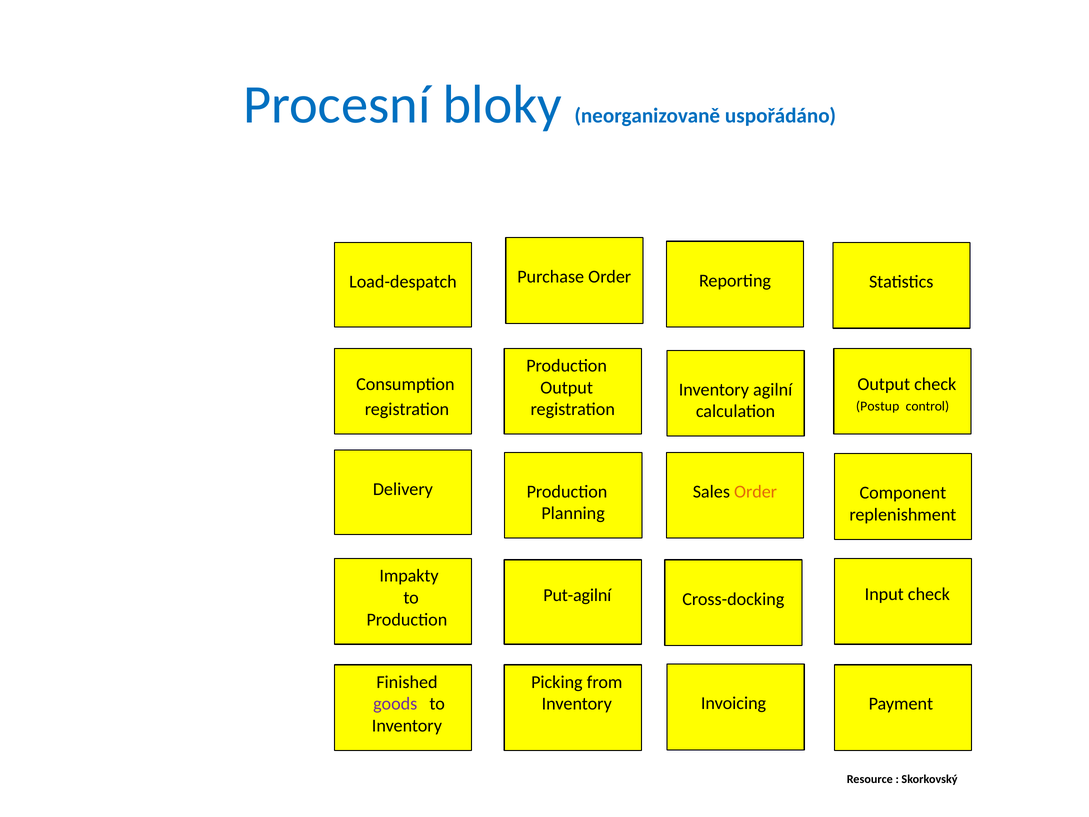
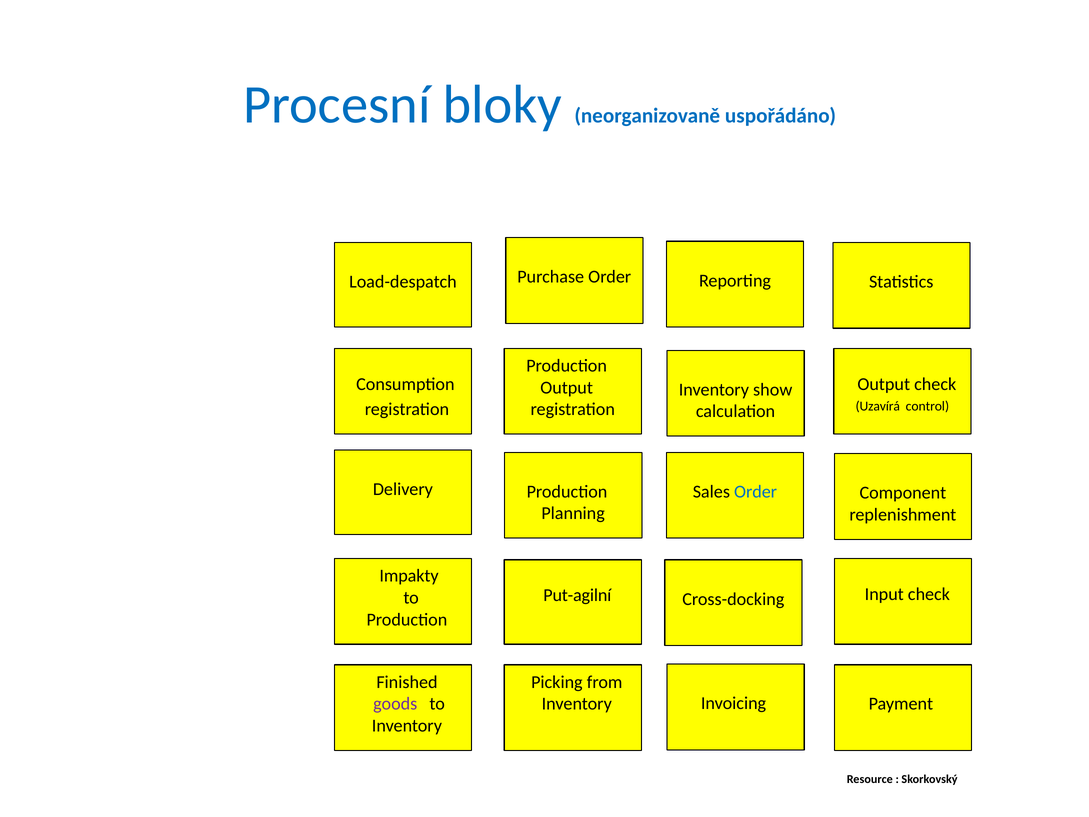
agilní: agilní -> show (773, 390)
Postup: Postup -> Uzavírá (878, 406)
Order colour: orange -> blue (756, 491)
